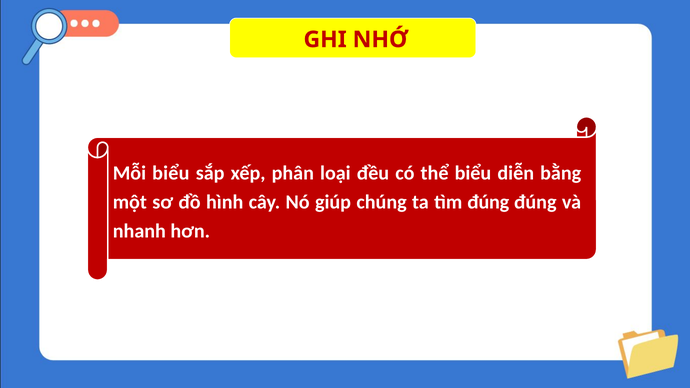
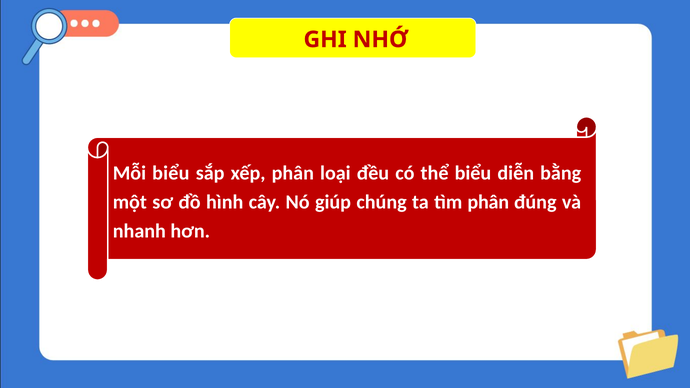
tìm đúng: đúng -> phân (488, 202)
